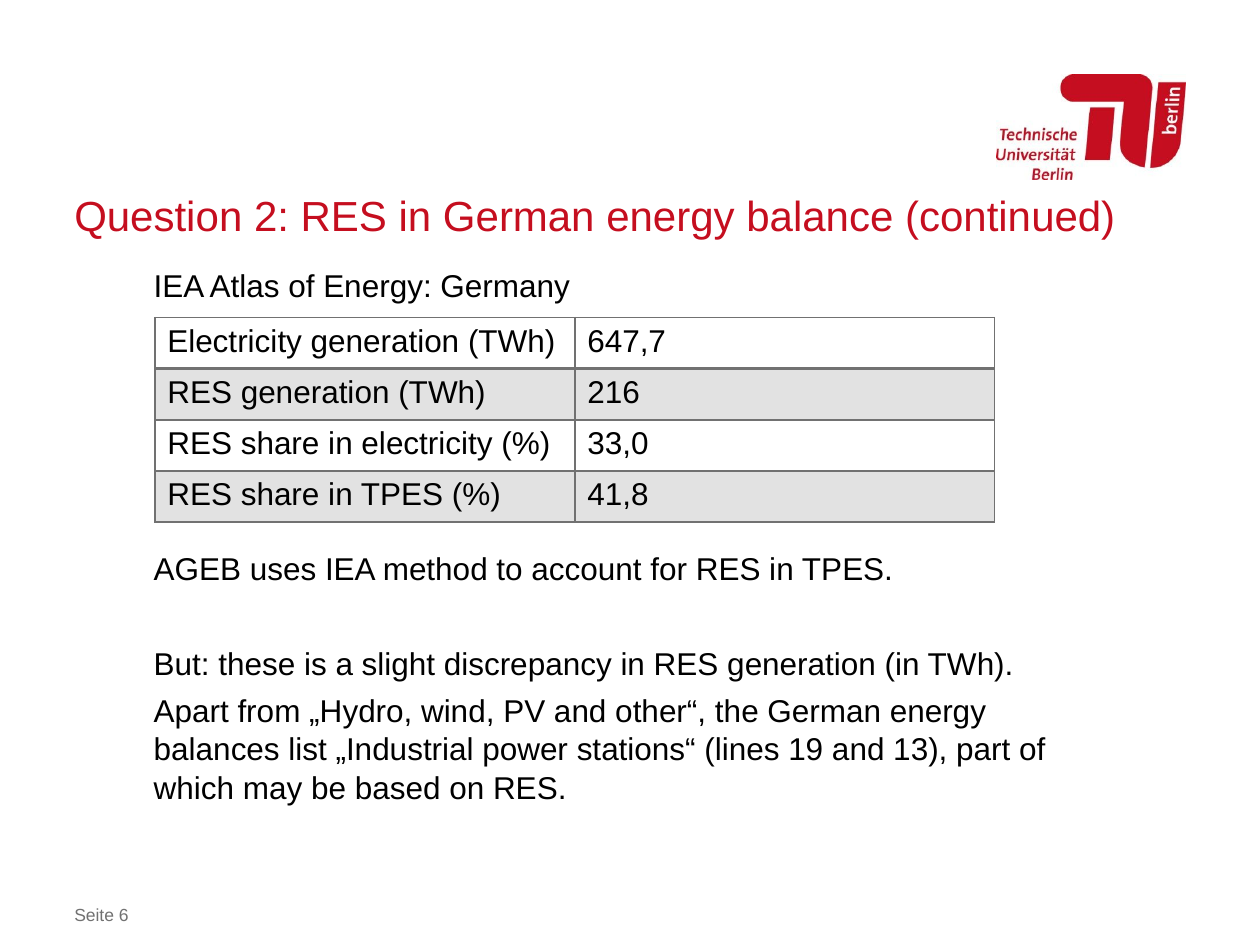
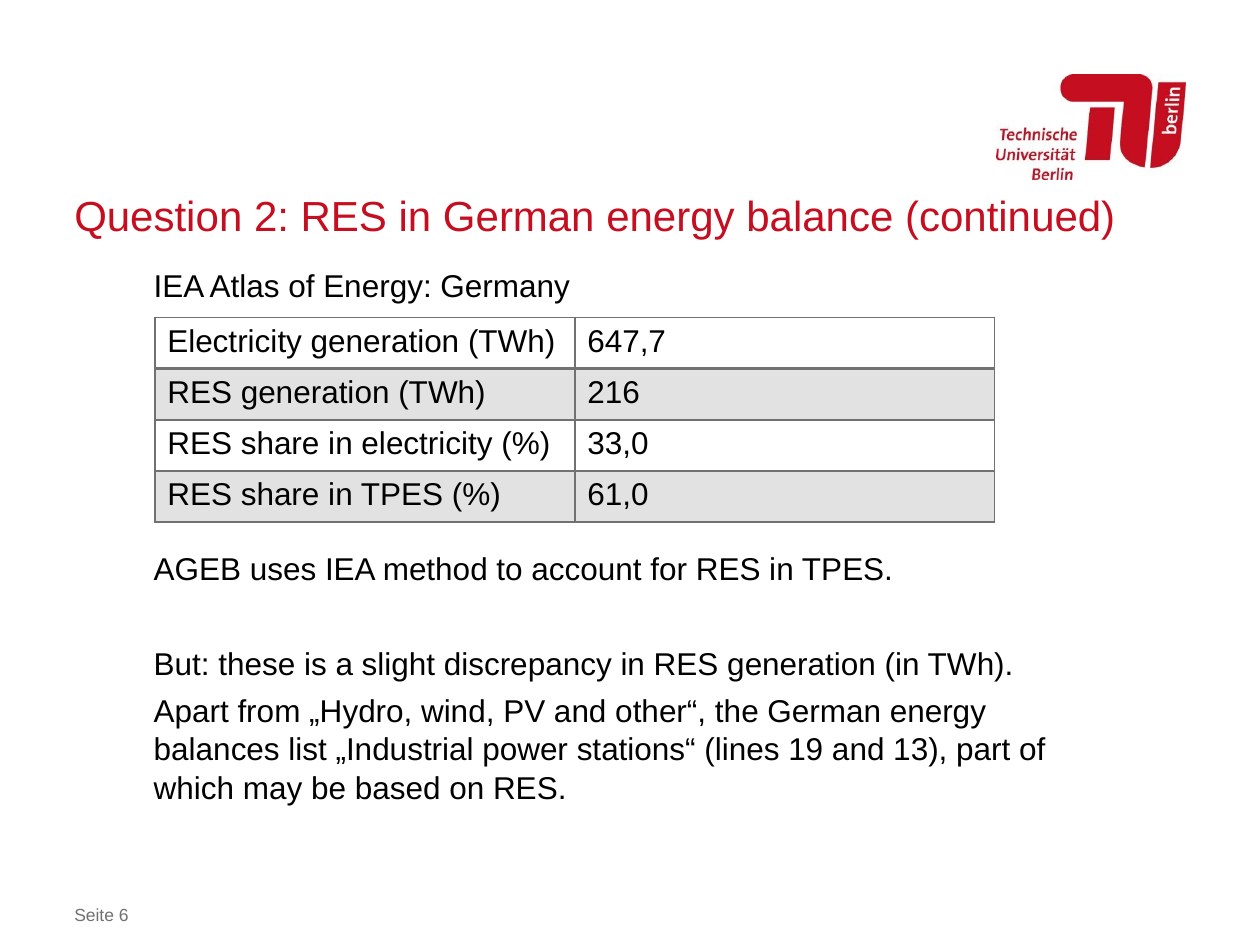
41,8: 41,8 -> 61,0 (618, 495)
